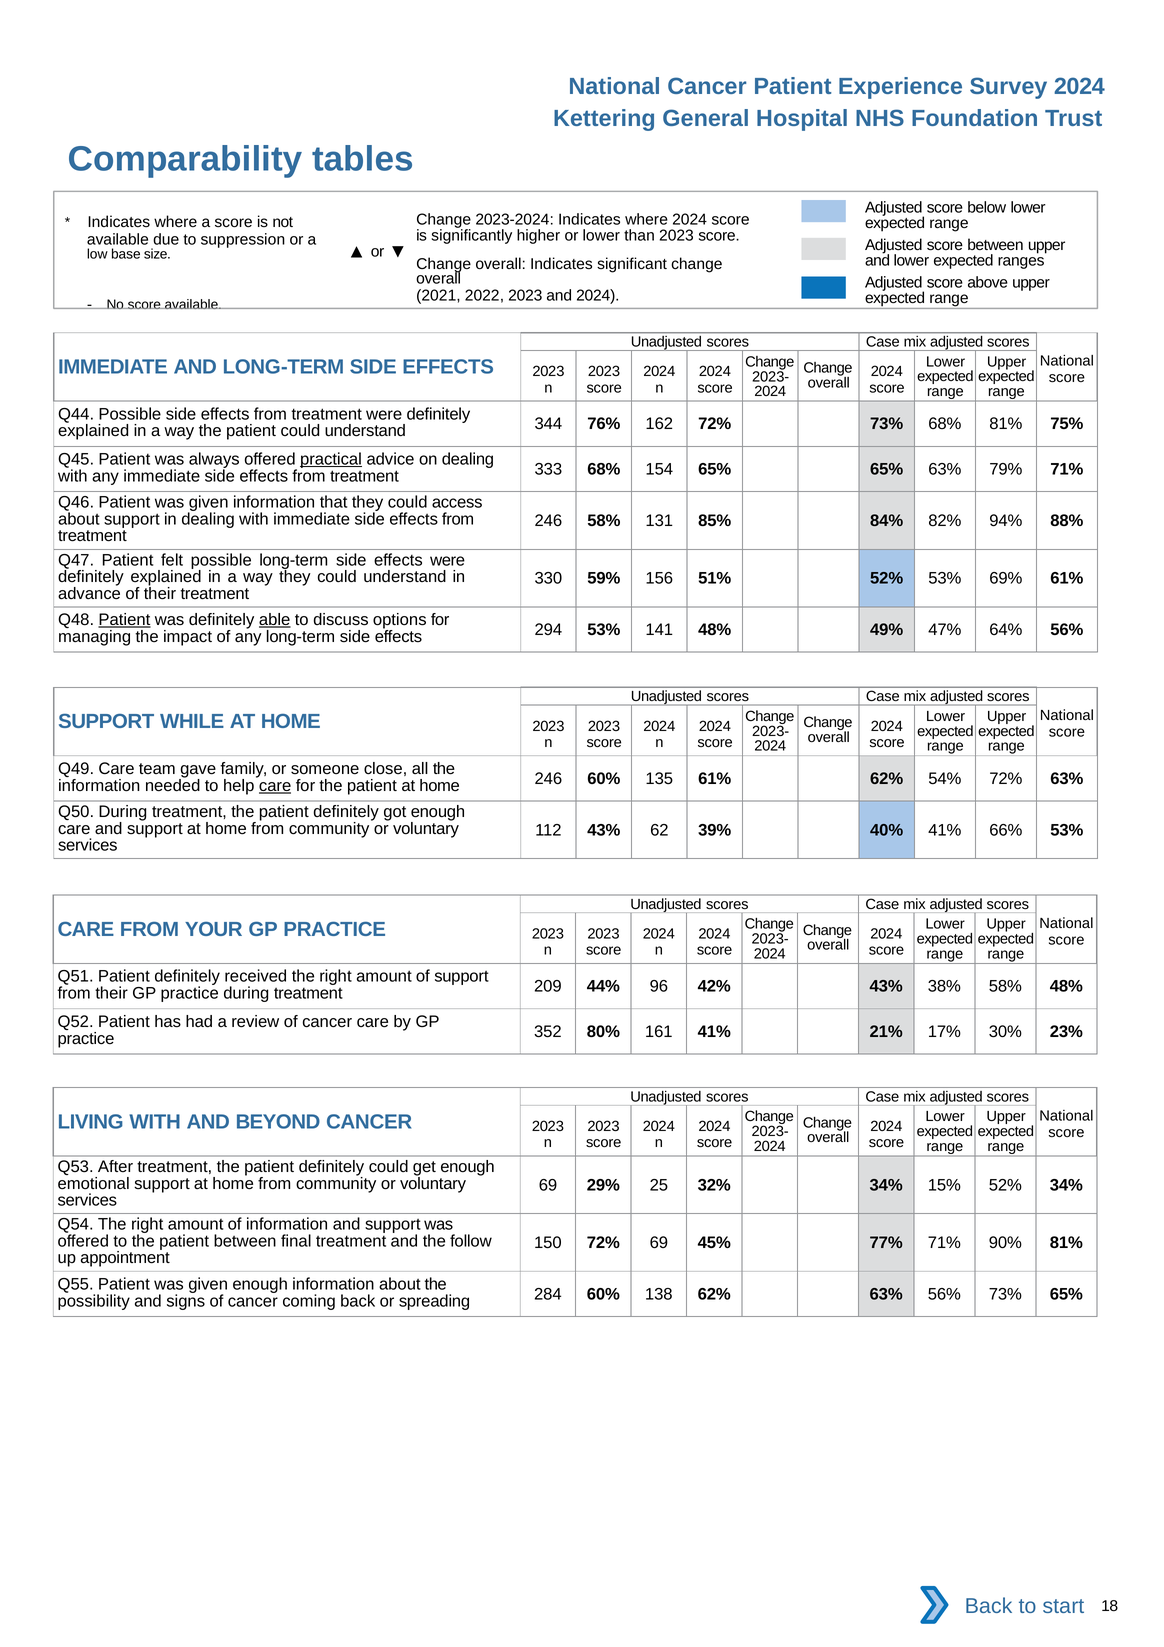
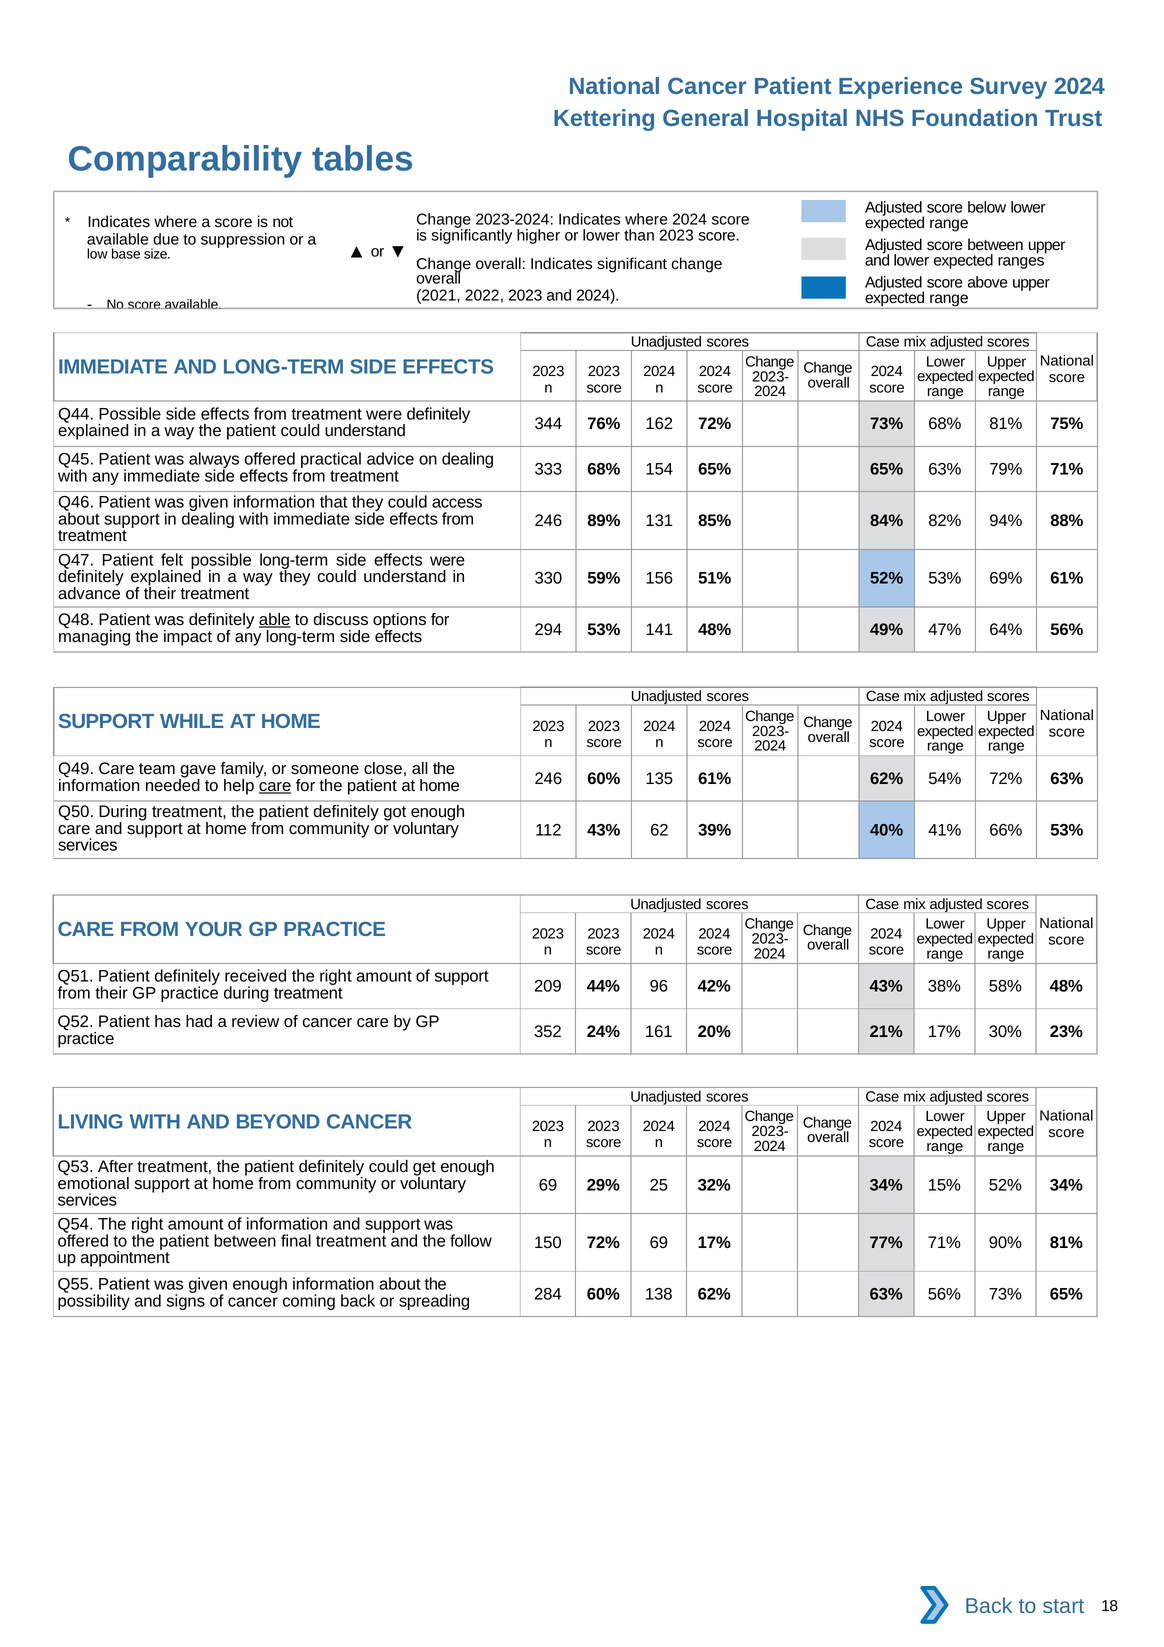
practical underline: present -> none (331, 460)
246 58%: 58% -> 89% (604, 521)
Patient underline: present -> none (124, 620)
80%: 80% -> 24% (603, 1032)
161 41%: 41% -> 20% (714, 1032)
69 45%: 45% -> 17% (714, 1243)
